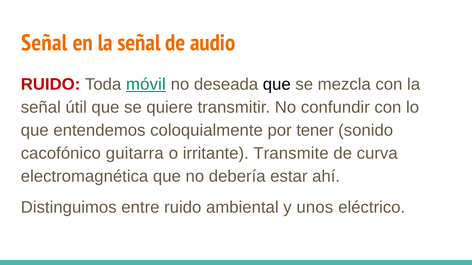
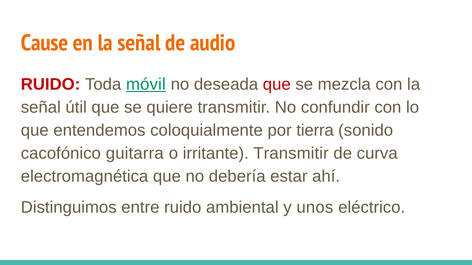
Señal: Señal -> Cause (45, 43)
que colour: black -> red (277, 84)
tener: tener -> tierra (315, 131)
irritante Transmite: Transmite -> Transmitir (291, 154)
